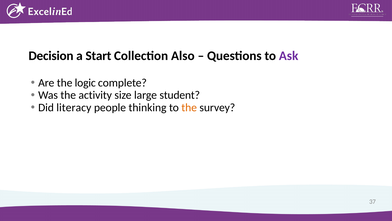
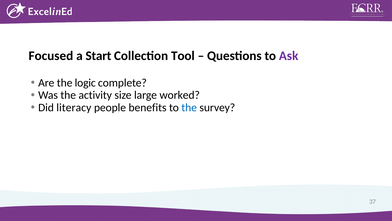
Decision: Decision -> Focused (51, 56)
Also: Also -> Tool (183, 56)
student: student -> worked (180, 95)
thinking: thinking -> benefits (148, 107)
the colour: orange -> blue (189, 107)
